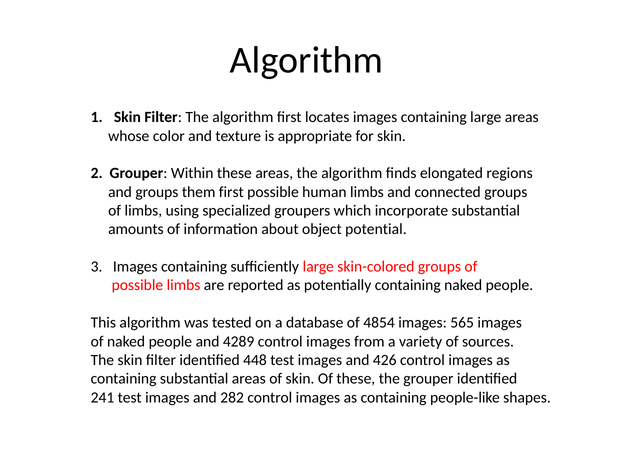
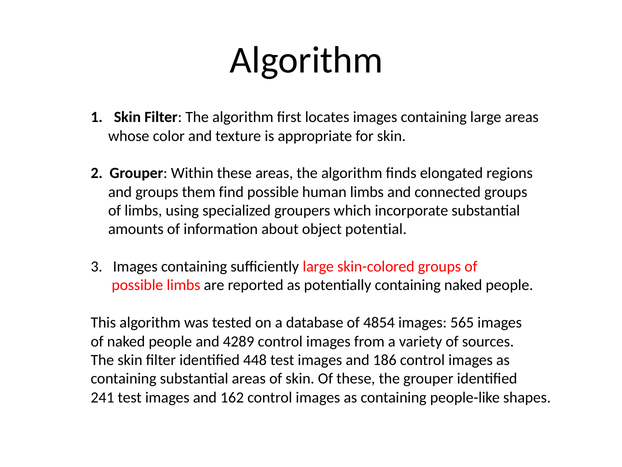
them first: first -> find (231, 192)
426: 426 -> 186 (385, 360)
282: 282 -> 162 (232, 397)
